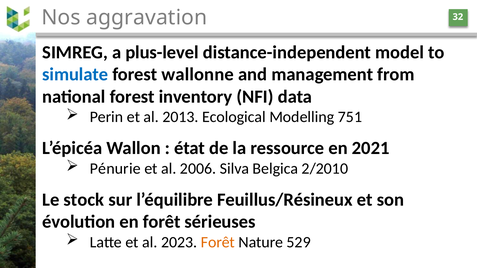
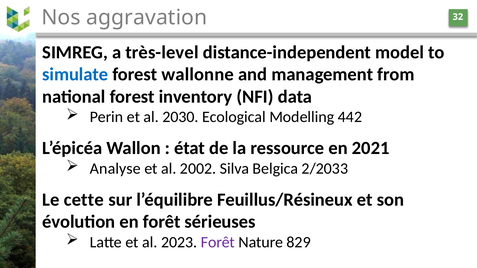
plus-level: plus-level -> très-level (162, 52)
2013: 2013 -> 2030 (181, 117)
751: 751 -> 442 (350, 117)
Pénurie: Pénurie -> Analyse (115, 169)
2006: 2006 -> 2002 (198, 169)
2/2010: 2/2010 -> 2/2033 (325, 169)
stock: stock -> cette (84, 200)
Forêt colour: orange -> purple (218, 243)
529: 529 -> 829 (299, 243)
